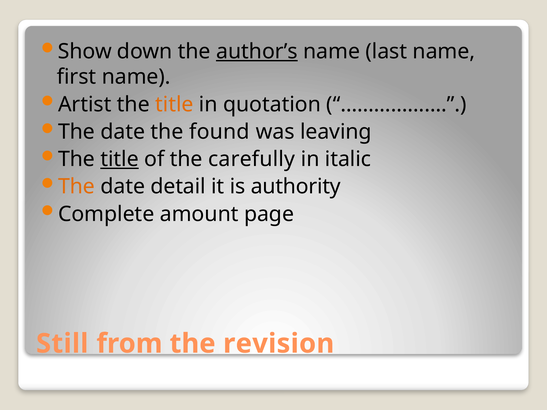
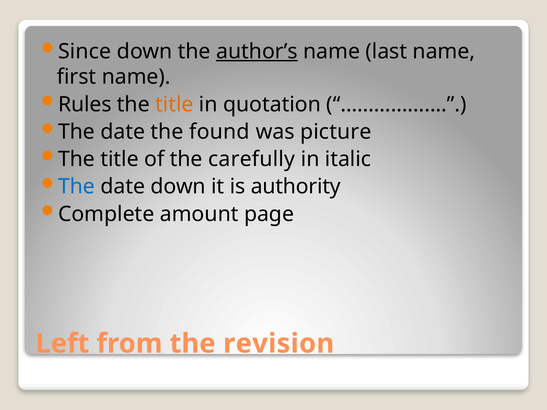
Show: Show -> Since (85, 51)
Artist: Artist -> Rules (85, 104)
leaving: leaving -> picture (336, 132)
title underline: present -> none (120, 159)
The colour: orange -> blue (77, 187)
date detail: detail -> down (178, 187)
Still: Still -> Left (62, 344)
